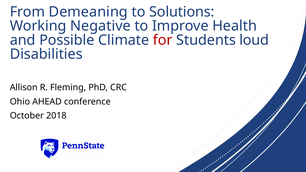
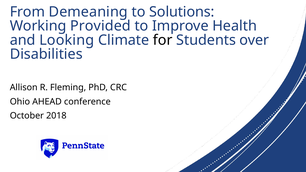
Negative: Negative -> Provided (100, 26)
Possible: Possible -> Looking (67, 40)
for colour: red -> black (163, 40)
loud: loud -> over (254, 40)
